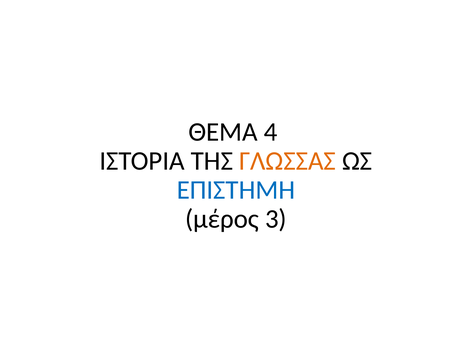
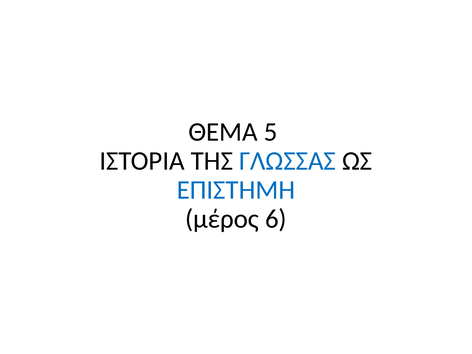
4: 4 -> 5 (271, 132)
ΓΛΩΣΣΑΣ colour: orange -> blue (288, 161)
3: 3 -> 6 (276, 219)
